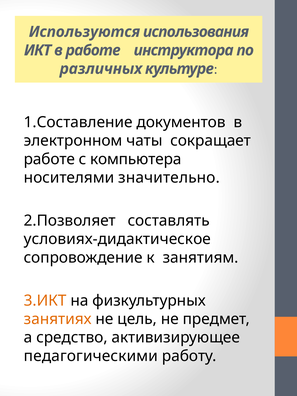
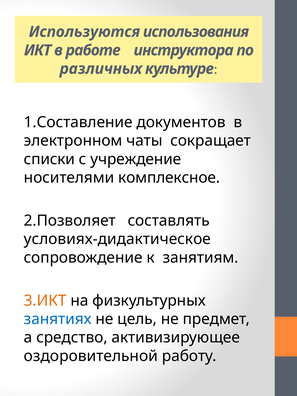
работе: работе -> списки (49, 159)
компьютера: компьютера -> учреждение (136, 159)
значительно: значительно -> комплексное (169, 178)
занятиях colour: orange -> blue (58, 319)
педагогическими: педагогическими -> оздоровительной (91, 356)
